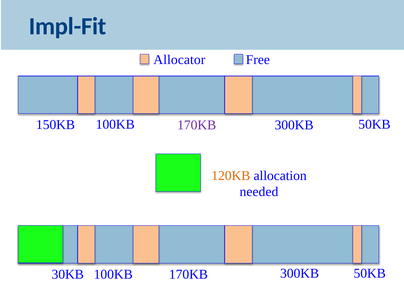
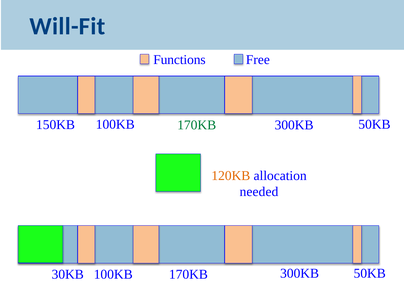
Impl-Fit: Impl-Fit -> Will-Fit (67, 26)
Allocator: Allocator -> Functions (179, 60)
170KB colour: purple -> green (197, 125)
